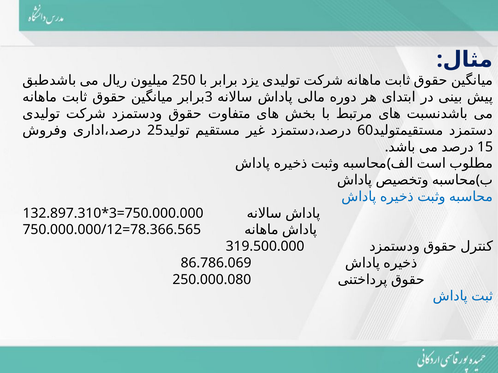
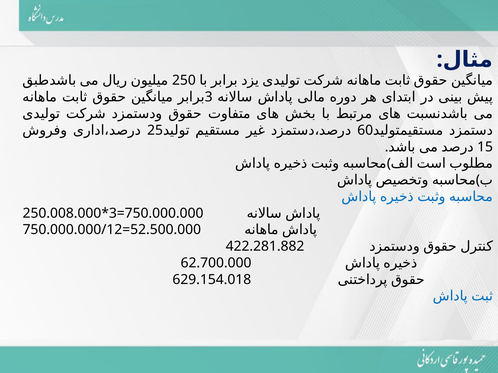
132.897.310: 132.897.310 -> 250.008.000 (62, 213)
78.366.565: 78.366.565 -> 52.500.000 (166, 230)
319.500.000: 319.500.000 -> 422.281.882 (265, 247)
86.786.069: 86.786.069 -> 62.700.000 (216, 263)
250.000.080: 250.000.080 -> 629.154.018 (212, 280)
